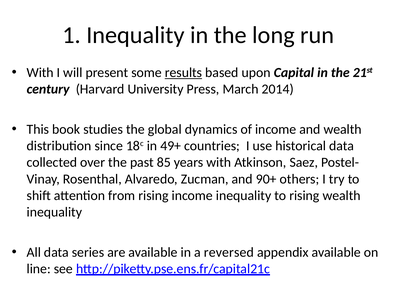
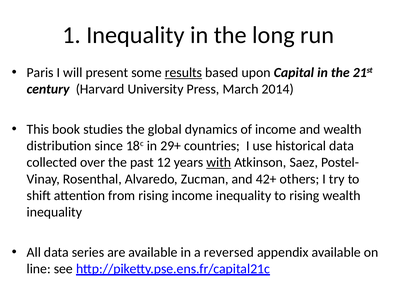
With: With -> Paris (40, 73)
49+: 49+ -> 29+ (171, 146)
85: 85 -> 12 (164, 162)
with underline: none -> present (219, 162)
90+: 90+ -> 42+ (266, 179)
